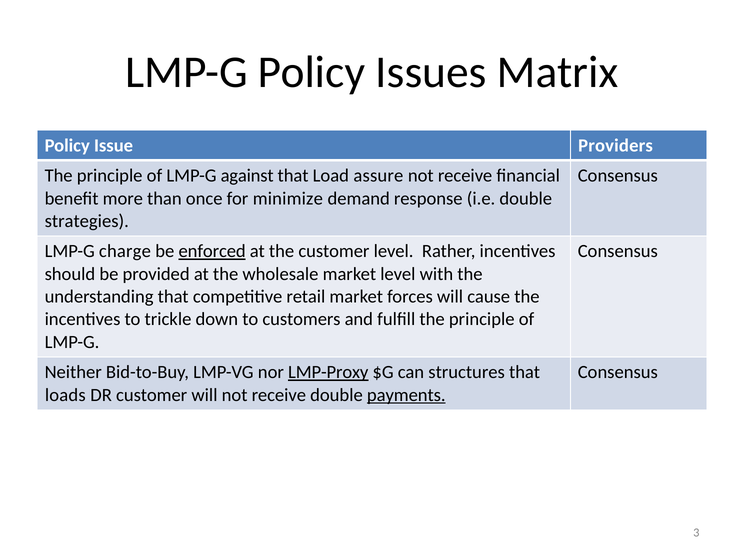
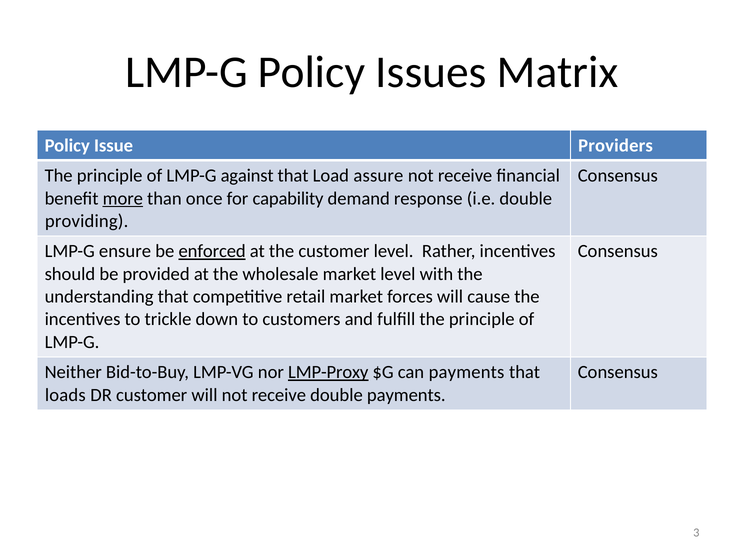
more underline: none -> present (123, 198)
minimize: minimize -> capability (288, 198)
strategies: strategies -> providing (87, 221)
charge: charge -> ensure (125, 251)
can structures: structures -> payments (467, 372)
payments underline: present -> none (406, 395)
